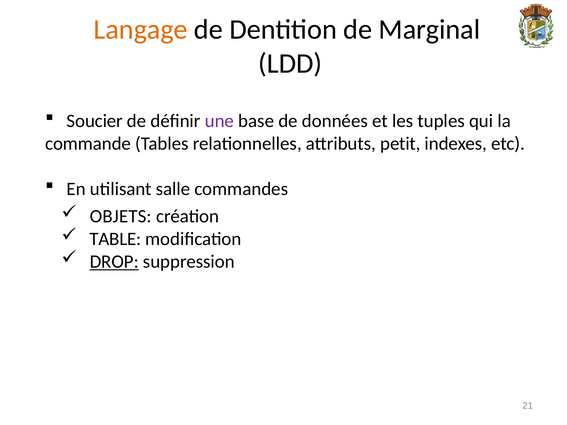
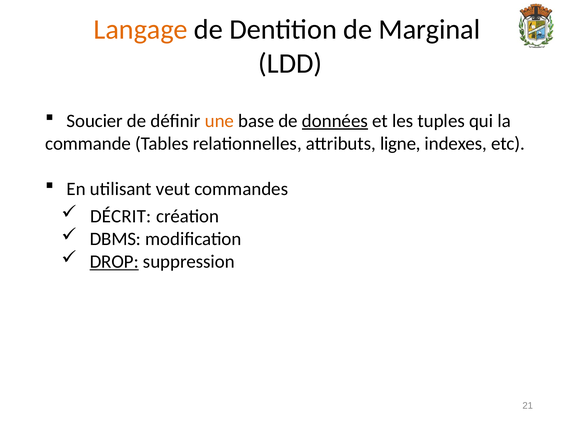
une colour: purple -> orange (219, 121)
données underline: none -> present (335, 121)
petit: petit -> ligne (400, 144)
salle: salle -> veut (173, 189)
OBJETS: OBJETS -> DÉCRIT (121, 216)
TABLE: TABLE -> DBMS (115, 239)
